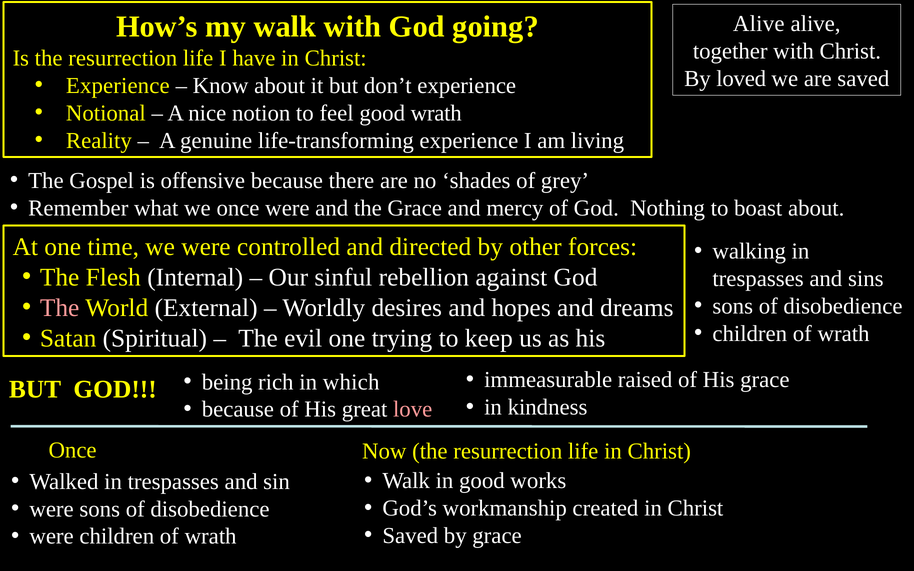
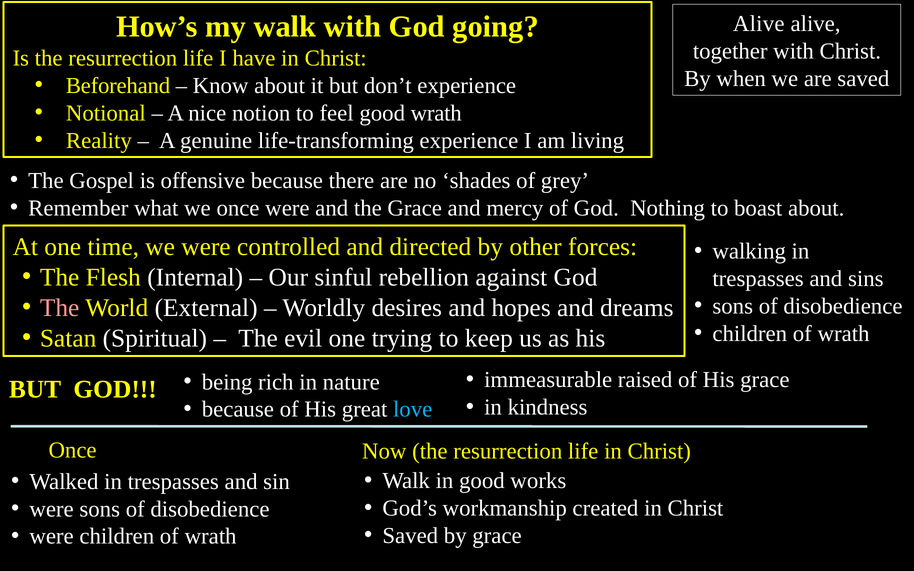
loved: loved -> when (741, 79)
Experience: Experience -> Beforehand (118, 86)
which: which -> nature (351, 382)
love colour: pink -> light blue (413, 410)
